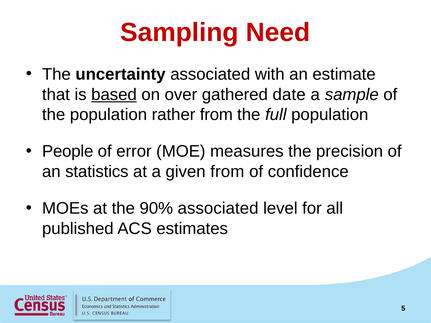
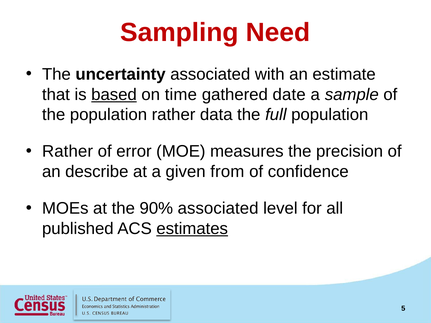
over: over -> time (181, 95)
rather from: from -> data (216, 115)
People: People -> Rather (68, 152)
statistics: statistics -> describe (97, 172)
estimates underline: none -> present (192, 229)
